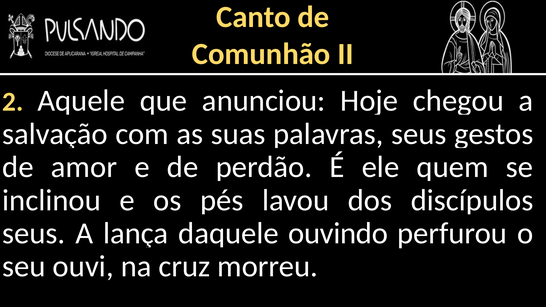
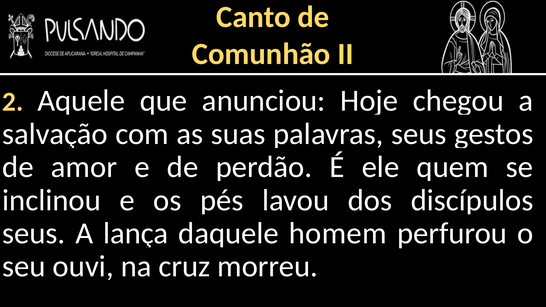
ouvindo: ouvindo -> homem (338, 233)
